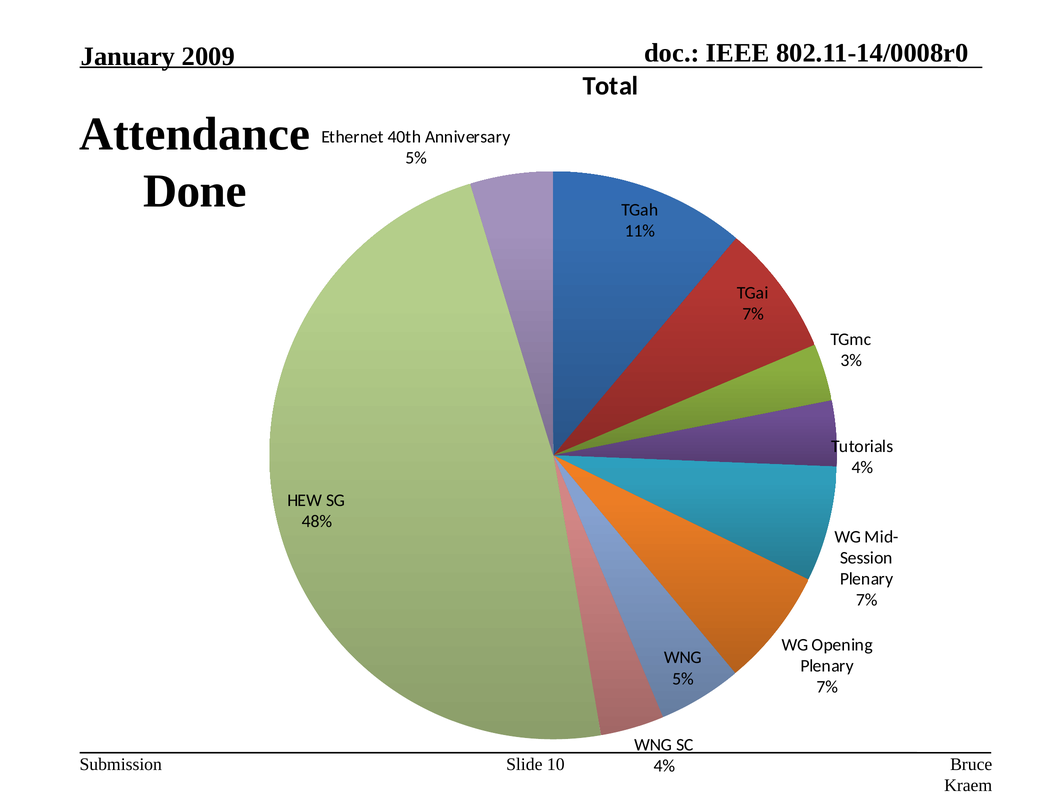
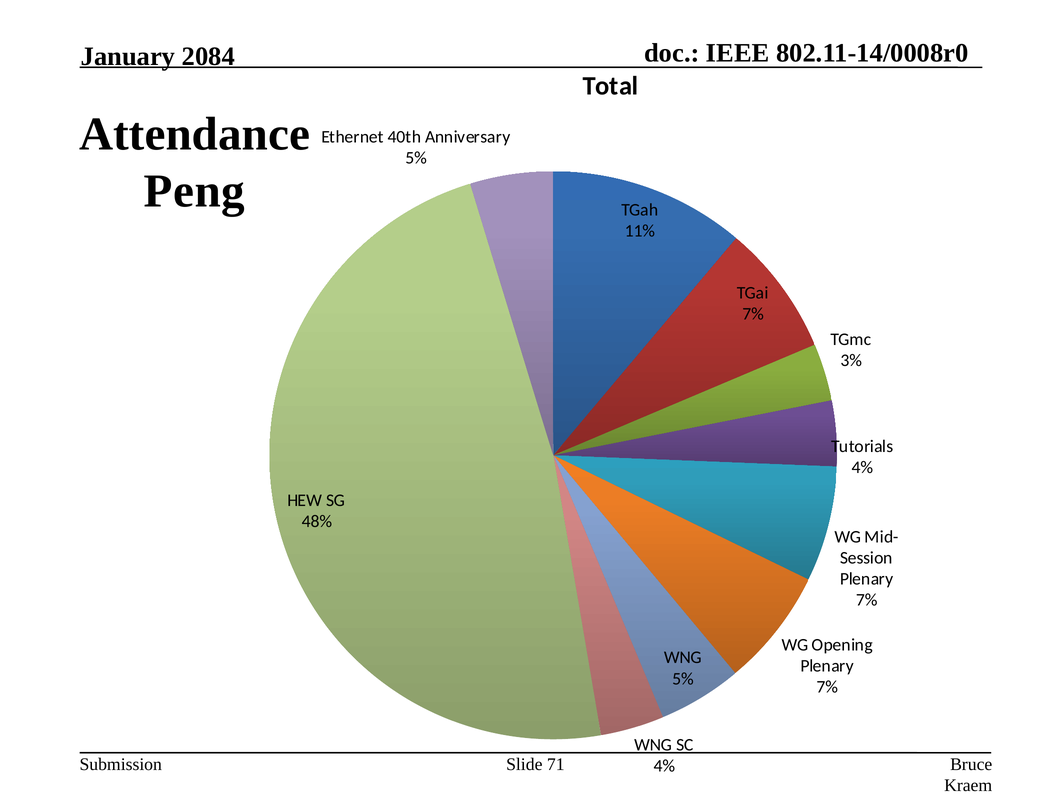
2009: 2009 -> 2084 (208, 57)
Done: Done -> Peng (194, 191)
10: 10 -> 71 (556, 764)
